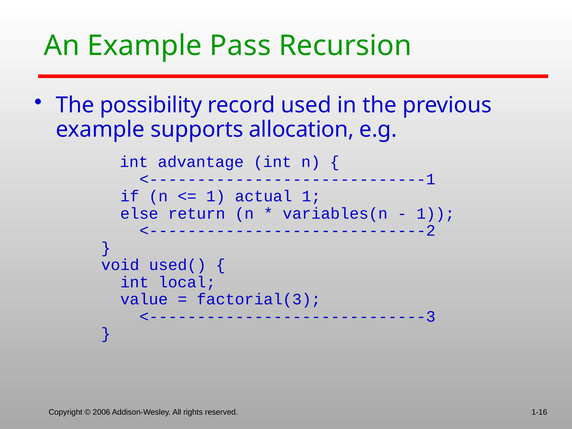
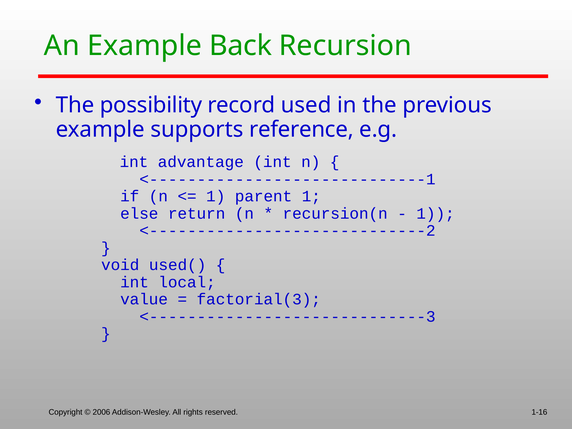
Pass: Pass -> Back (241, 46)
allocation: allocation -> reference (301, 129)
actual: actual -> parent (264, 196)
variables(n: variables(n -> recursion(n (335, 213)
